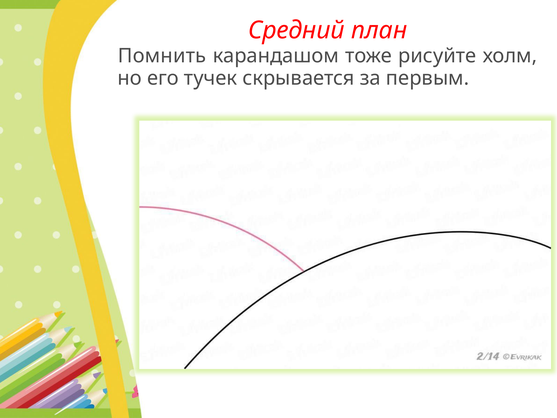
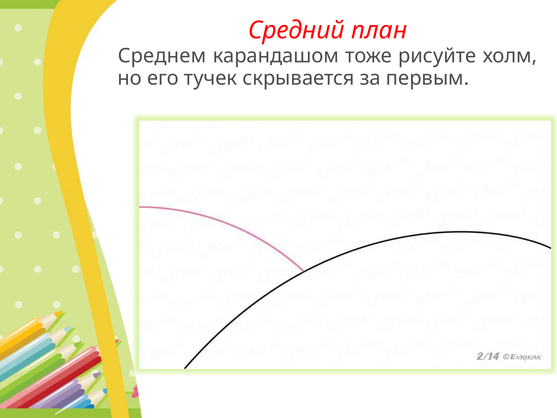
Помнить: Помнить -> Среднем (162, 56)
